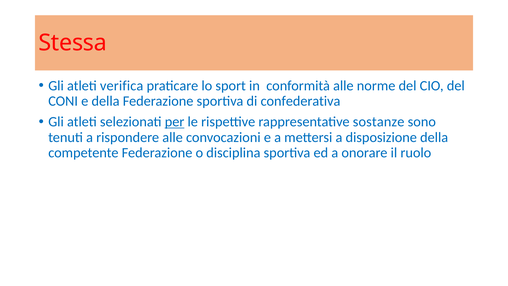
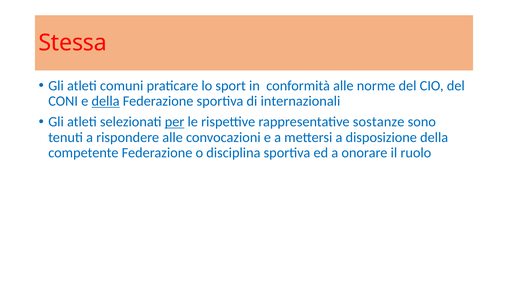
verifica: verifica -> comuni (122, 86)
della underline: none -> present (106, 101)
confederativa: confederativa -> internazionali (300, 101)
